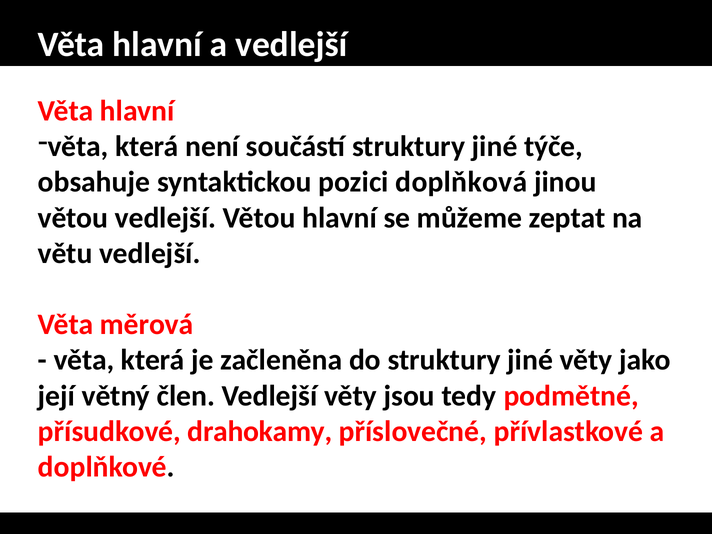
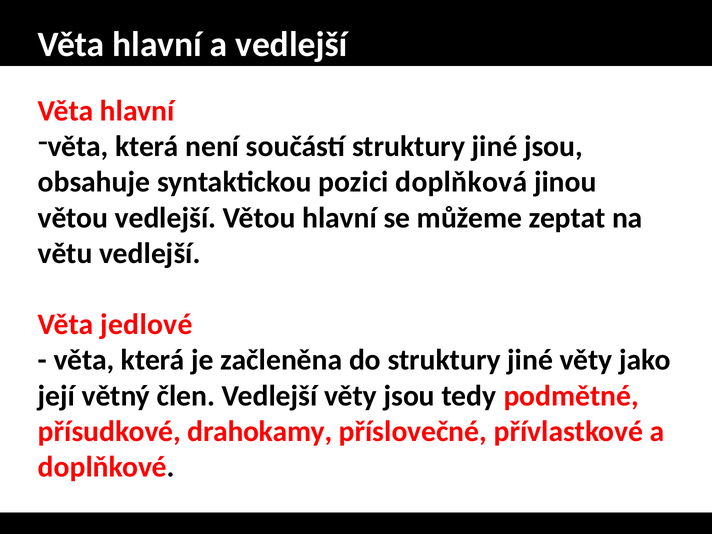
jiné týče: týče -> jsou (553, 147)
měrová: měrová -> jedlové (146, 325)
